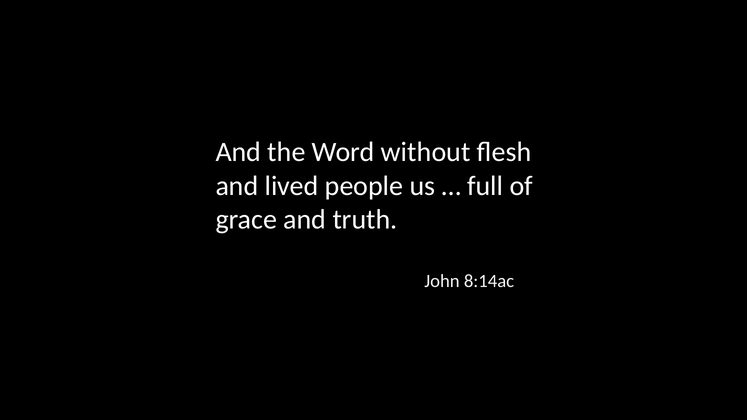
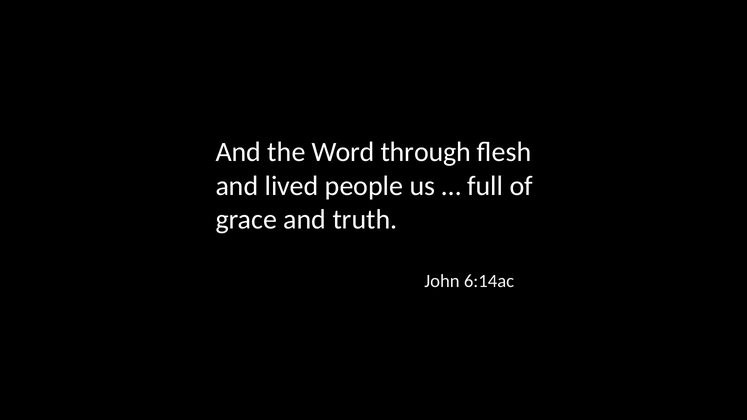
without: without -> through (426, 152)
8:14ac: 8:14ac -> 6:14ac (489, 281)
